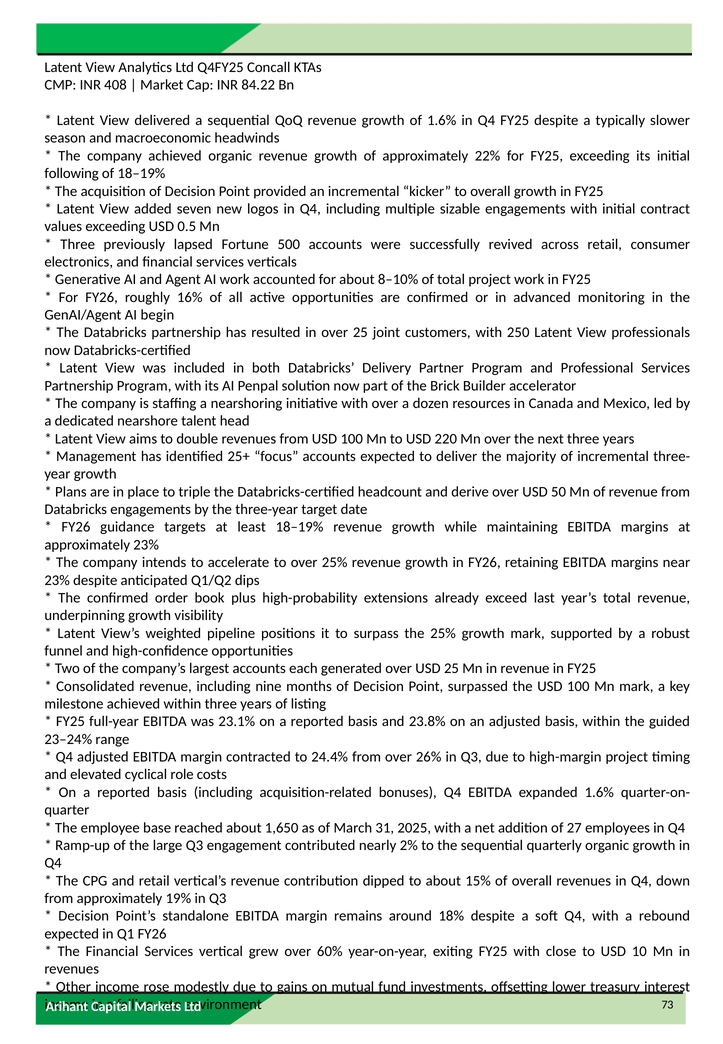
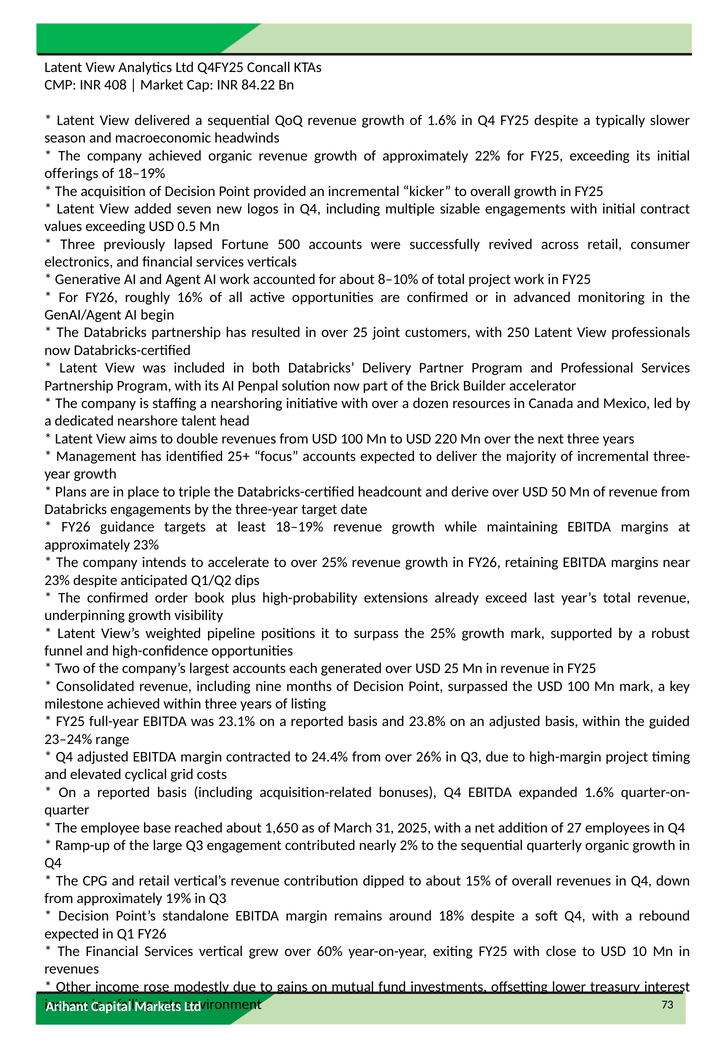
following: following -> offerings (71, 174)
role: role -> grid (182, 775)
